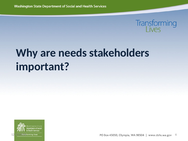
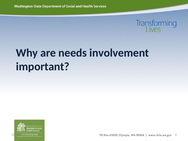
stakeholders: stakeholders -> involvement (119, 53)
